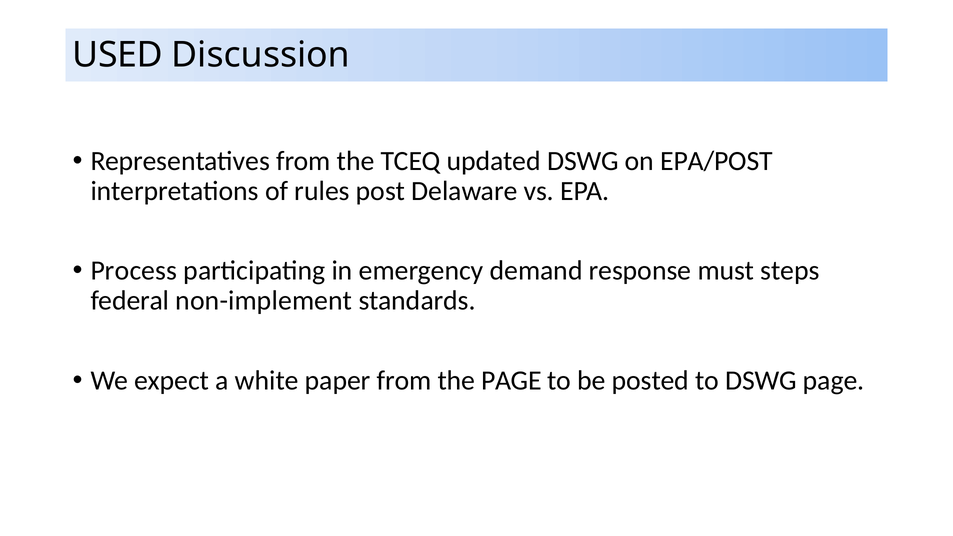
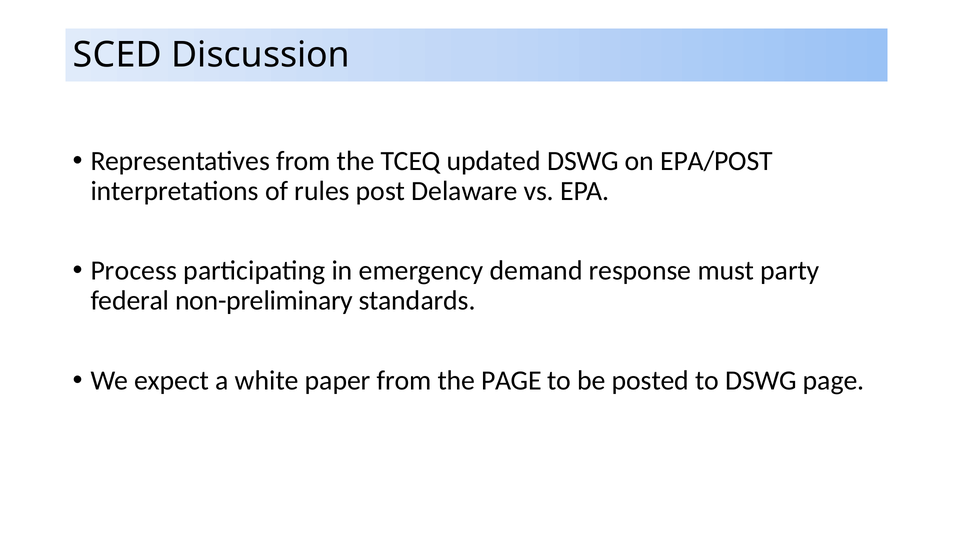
USED: USED -> SCED (117, 55)
steps: steps -> party (790, 271)
non-implement: non-implement -> non-preliminary (264, 301)
